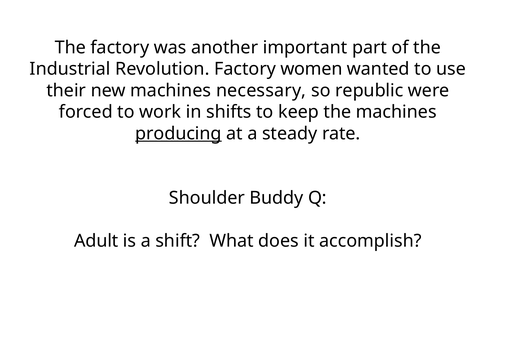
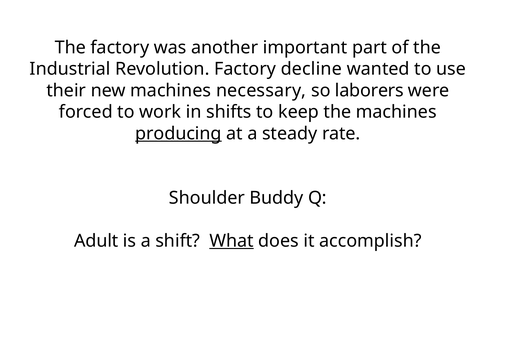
women: women -> decline (311, 69)
republic: republic -> laborers (369, 91)
What underline: none -> present (232, 241)
